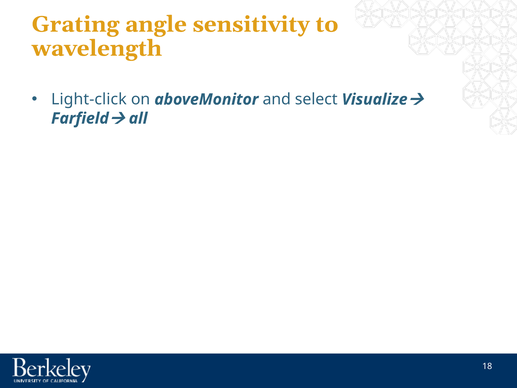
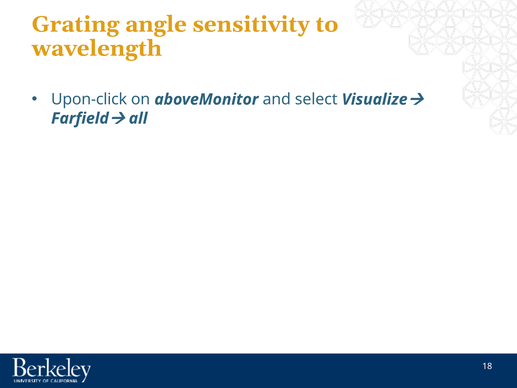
Light-click: Light-click -> Upon-click (89, 99)
